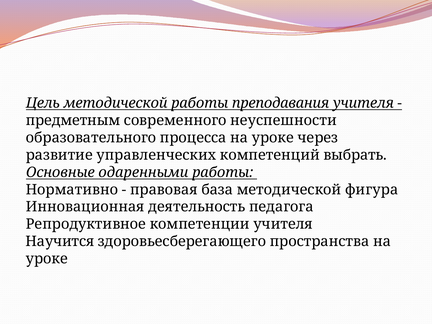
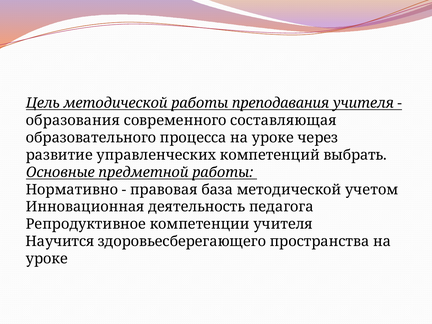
предметным: предметным -> образования (73, 120)
неуспешности: неуспешности -> составляющая (284, 120)
одаренными: одаренными -> предметной (143, 172)
фигура: фигура -> учетом (372, 190)
